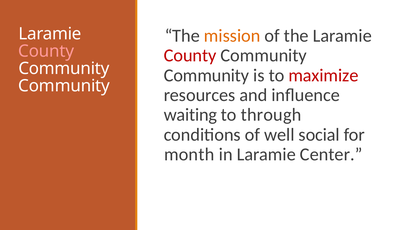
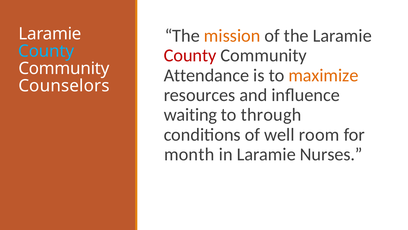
County colour: pink -> light blue (46, 51)
Community: Community -> Attendance (206, 75)
maximize colour: red -> orange (323, 75)
Community: Community -> Counselors (64, 86)
social: social -> room (319, 134)
Center: Center -> Nurses (331, 154)
